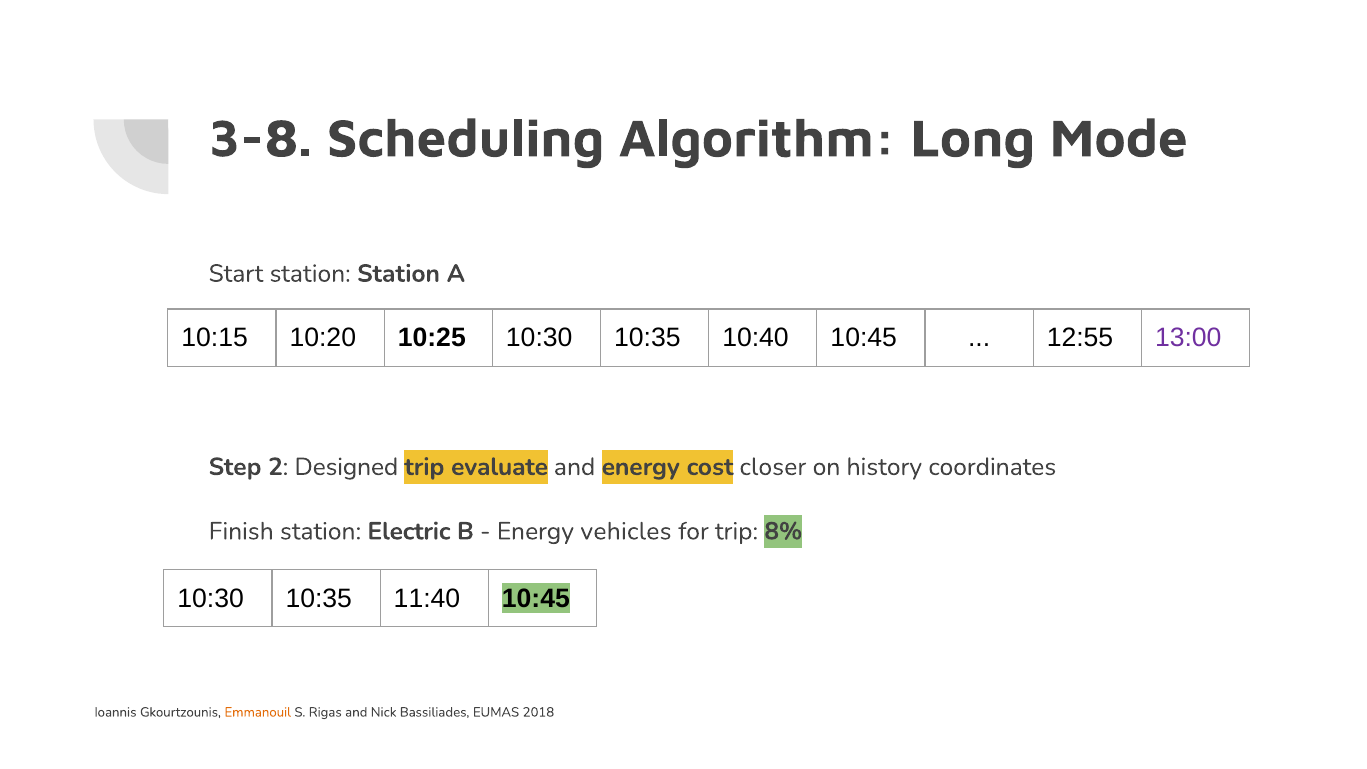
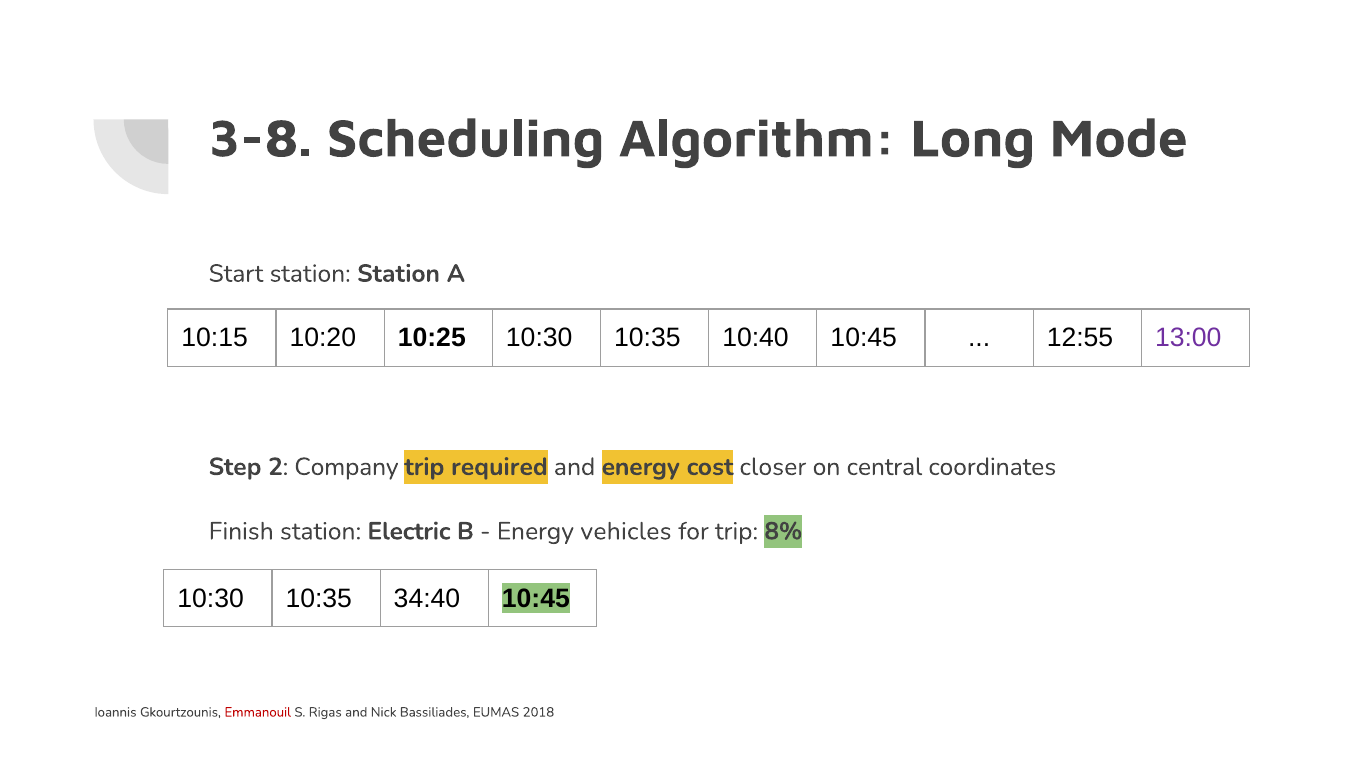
Designed: Designed -> Company (346, 467)
evaluate: evaluate -> required (499, 467)
history: history -> central (884, 467)
11:40: 11:40 -> 34:40 (427, 599)
Emmanouil colour: orange -> red (258, 712)
